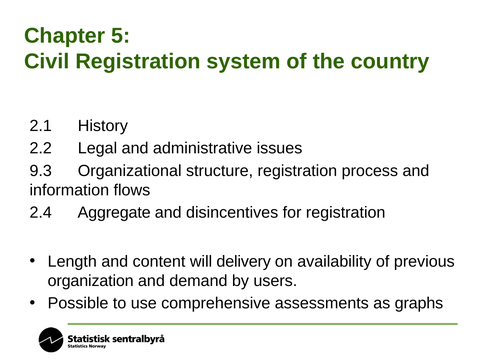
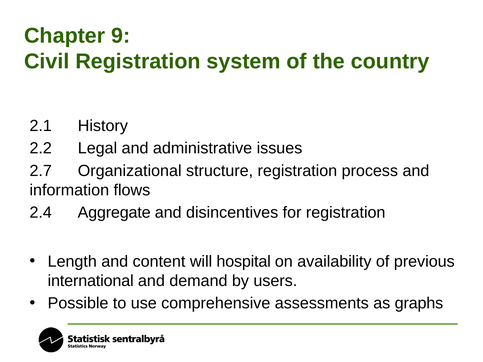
5: 5 -> 9 (121, 36)
9.3: 9.3 -> 2.7 (41, 171)
delivery: delivery -> hospital (244, 262)
organization: organization -> international (91, 281)
